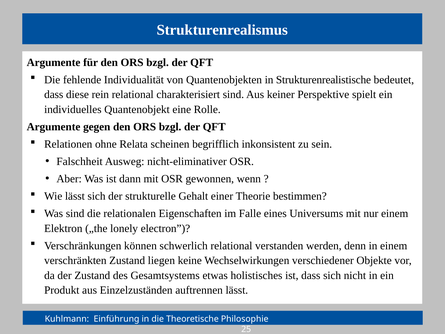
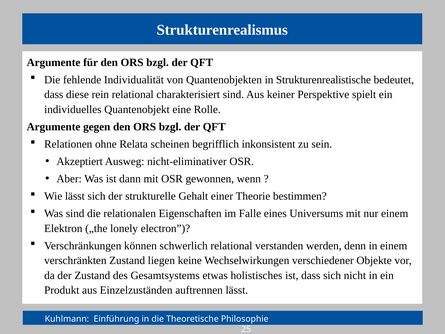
Falschheit: Falschheit -> Akzeptiert (80, 161)
